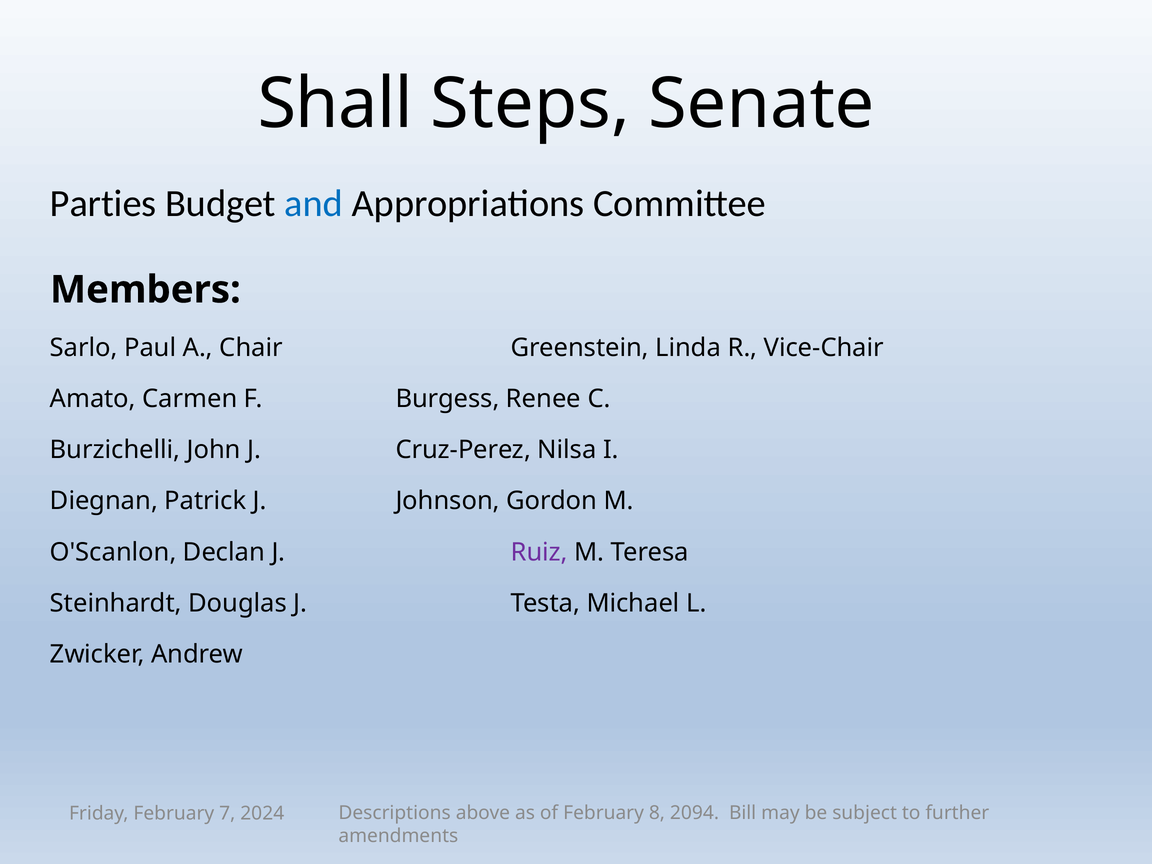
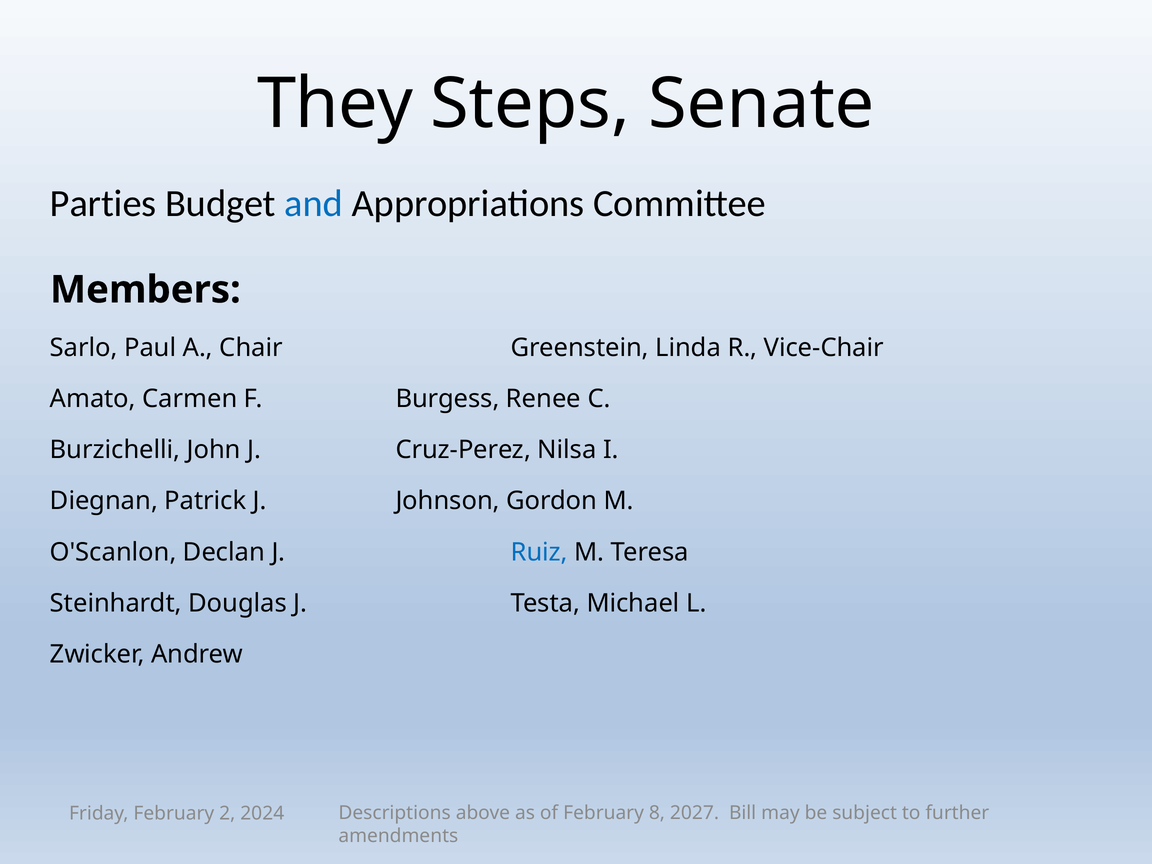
Shall: Shall -> They (335, 104)
Ruiz colour: purple -> blue (539, 552)
7: 7 -> 2 (227, 814)
2094: 2094 -> 2027 (694, 813)
